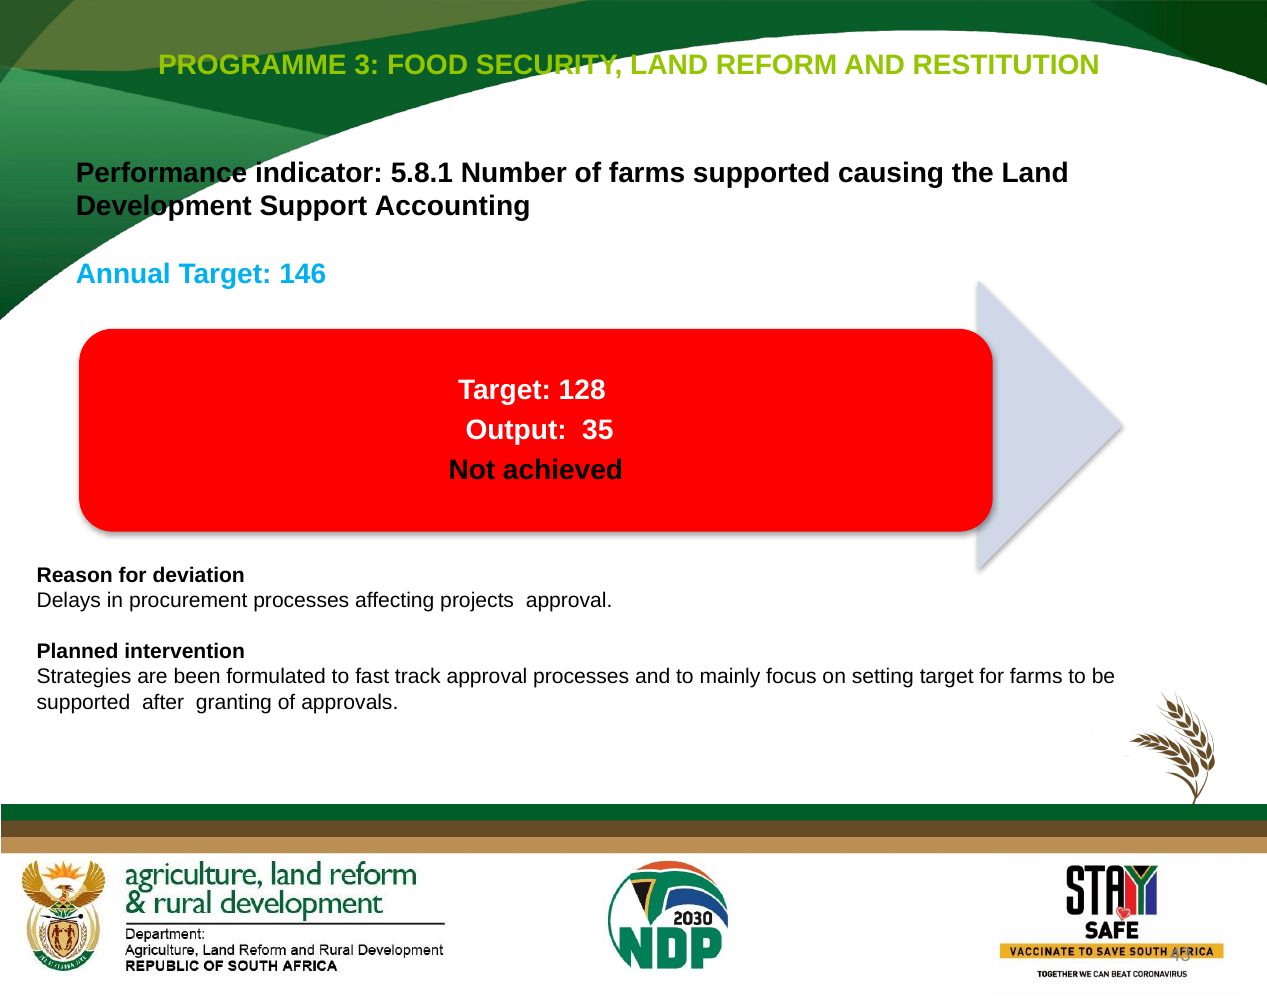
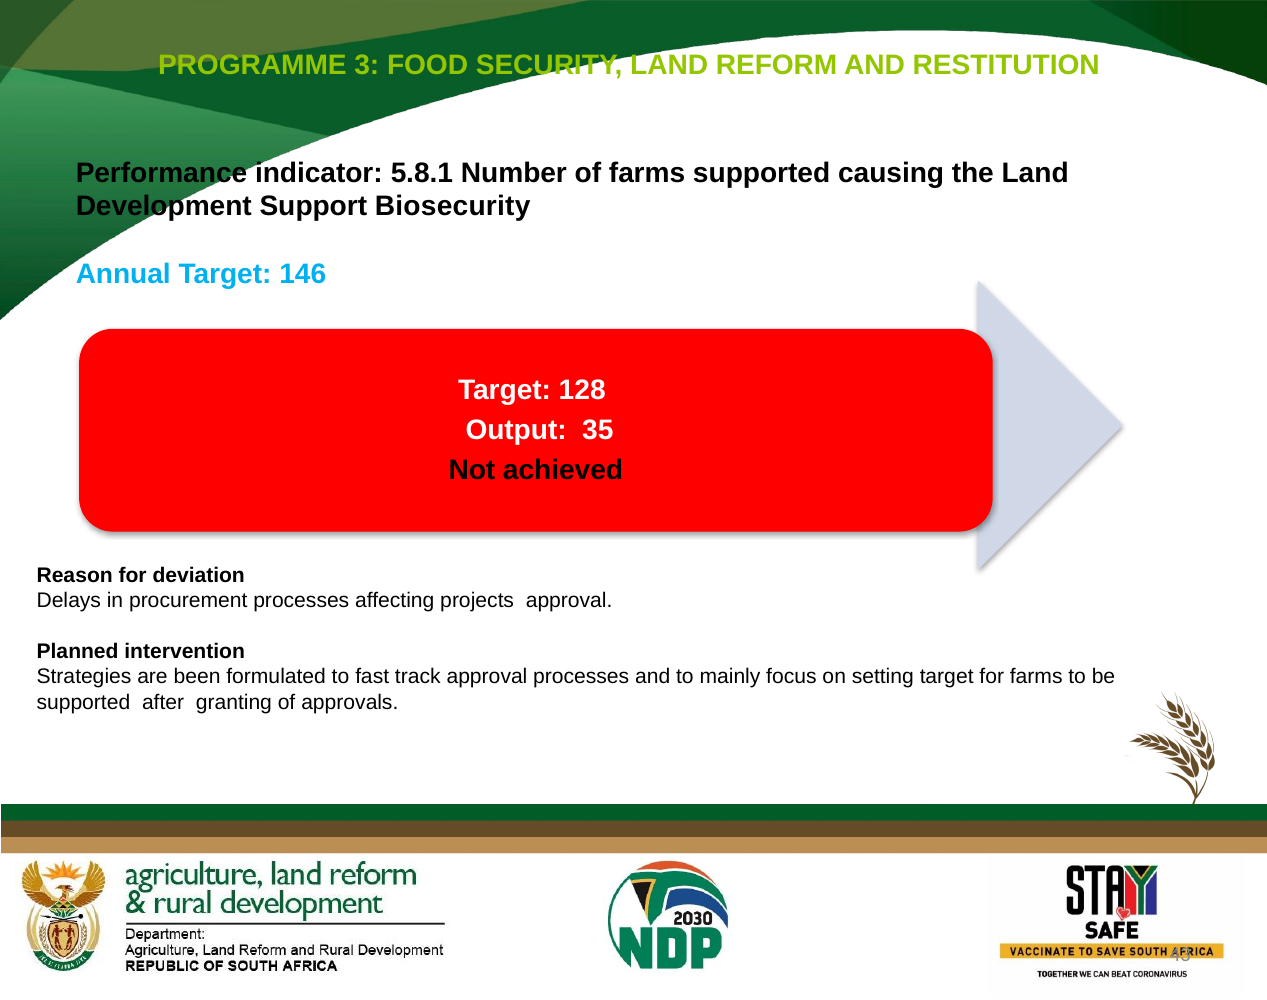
Accounting: Accounting -> Biosecurity (453, 207)
